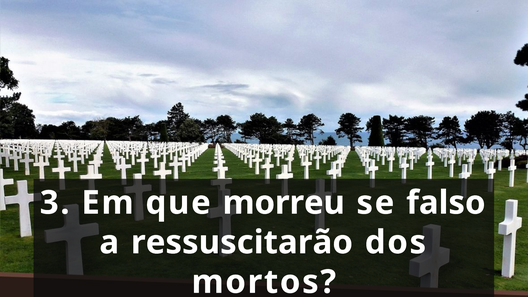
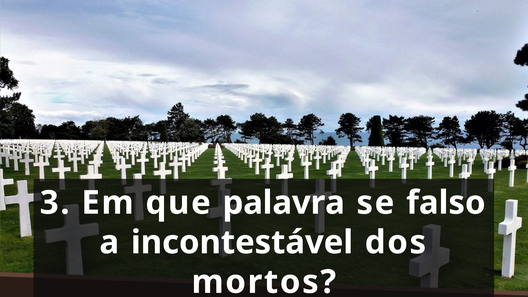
morreu: morreu -> palavra (284, 203)
ressuscitarão: ressuscitarão -> incontestável (242, 242)
